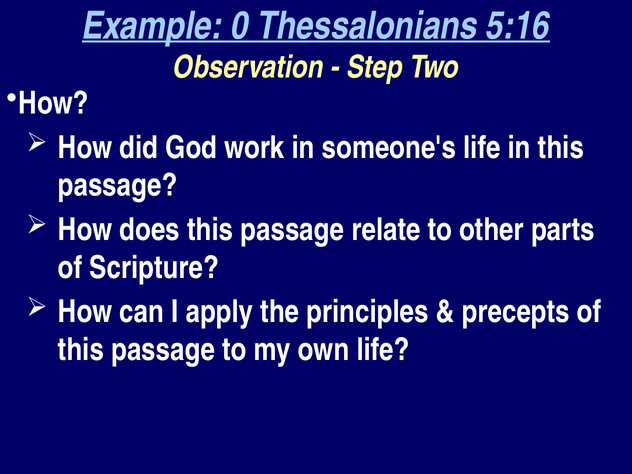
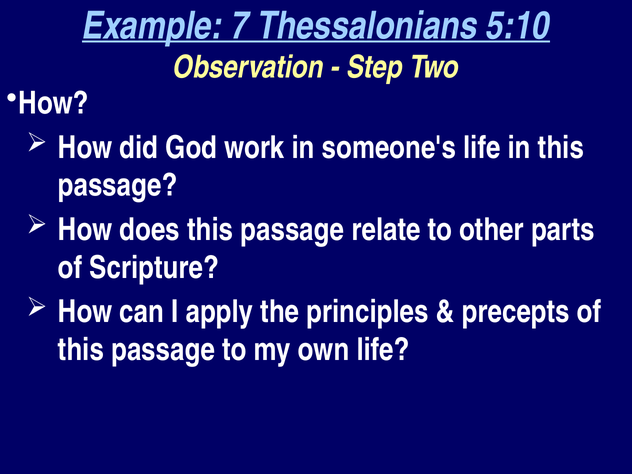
0: 0 -> 7 (240, 26)
5:16: 5:16 -> 5:10 (518, 26)
